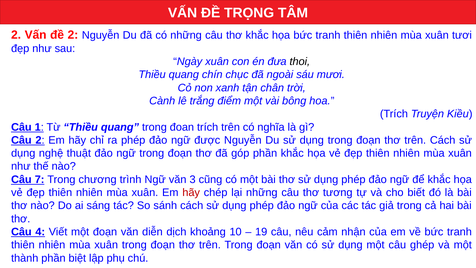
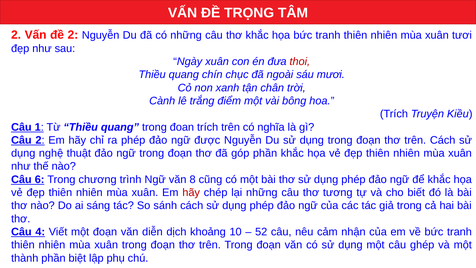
thoi colour: black -> red (300, 62)
7: 7 -> 6 (40, 179)
3: 3 -> 8 (193, 179)
19: 19 -> 52 (261, 232)
